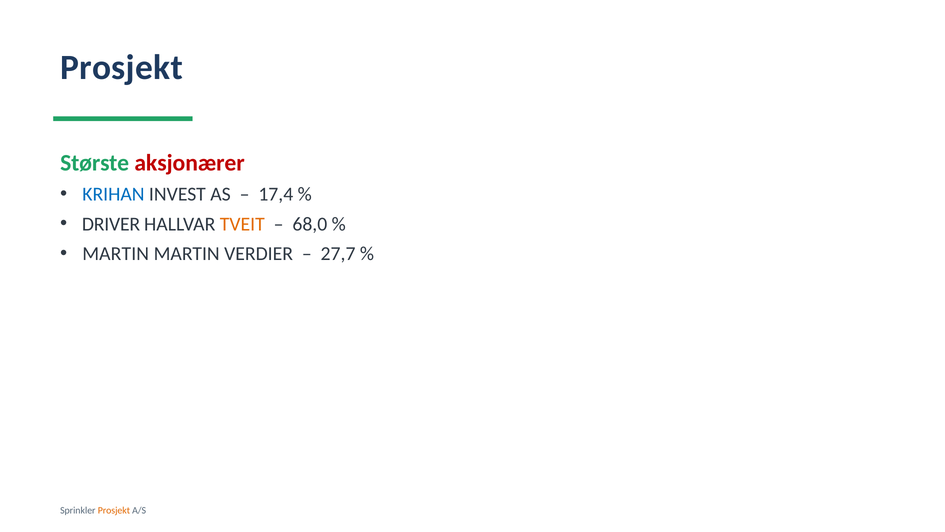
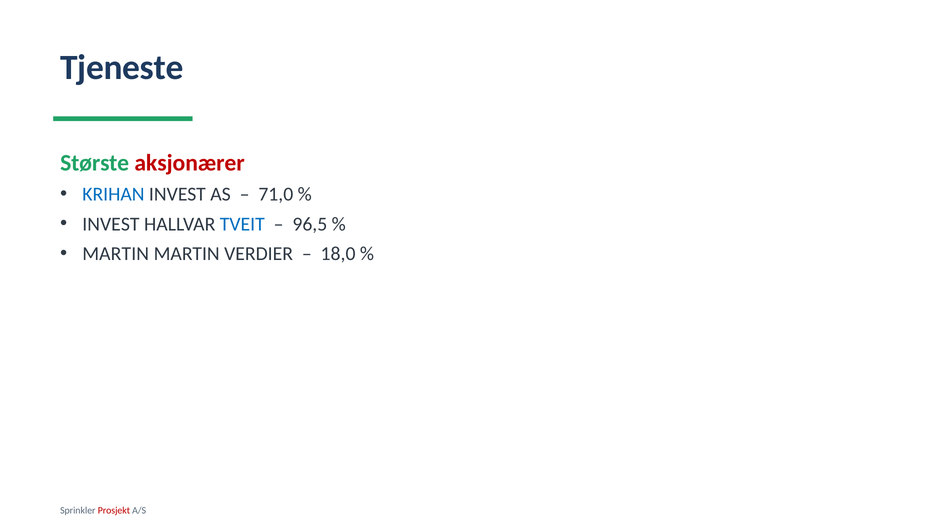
Prosjekt: Prosjekt -> Tjeneste (122, 67)
17,4: 17,4 -> 71,0 (276, 194)
DRIVER: DRIVER -> INVEST (111, 224)
TVEIT colour: orange -> blue (242, 224)
68,0: 68,0 -> 96,5 (310, 224)
27,7: 27,7 -> 18,0 (338, 253)
Prosjekt colour: orange -> red (114, 510)
